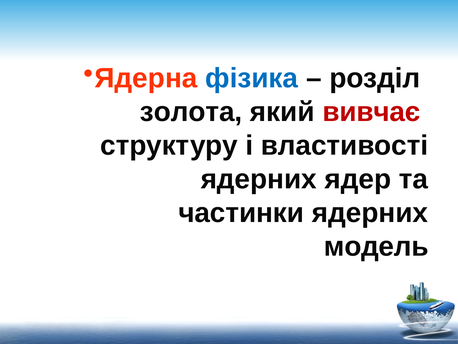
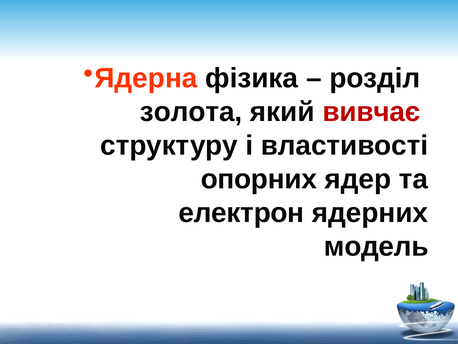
фізика colour: blue -> black (252, 78)
ядерних: ядерних -> опорних (259, 179)
частинки: частинки -> електрон (241, 213)
